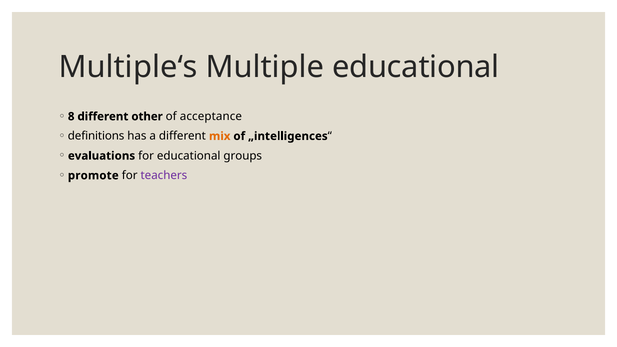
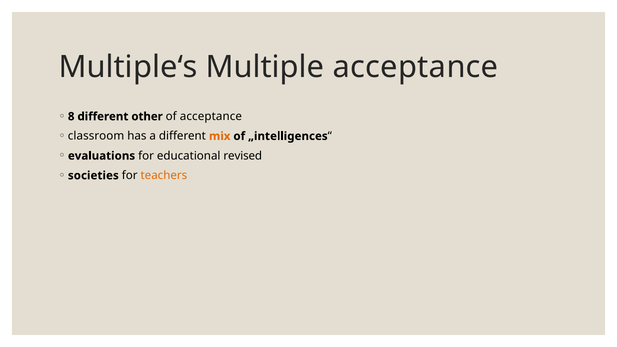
Multiple educational: educational -> acceptance (416, 67)
definitions: definitions -> classroom (96, 136)
groups: groups -> revised (243, 156)
promote: promote -> societies (93, 176)
teachers colour: purple -> orange (164, 176)
